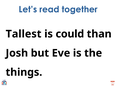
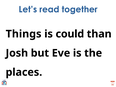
Tallest: Tallest -> Things (24, 34)
things: things -> places (24, 72)
